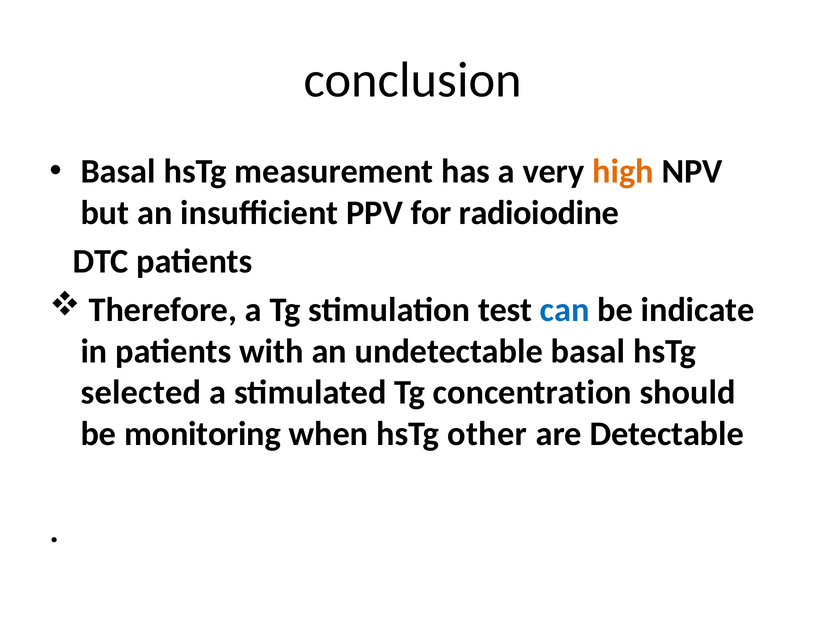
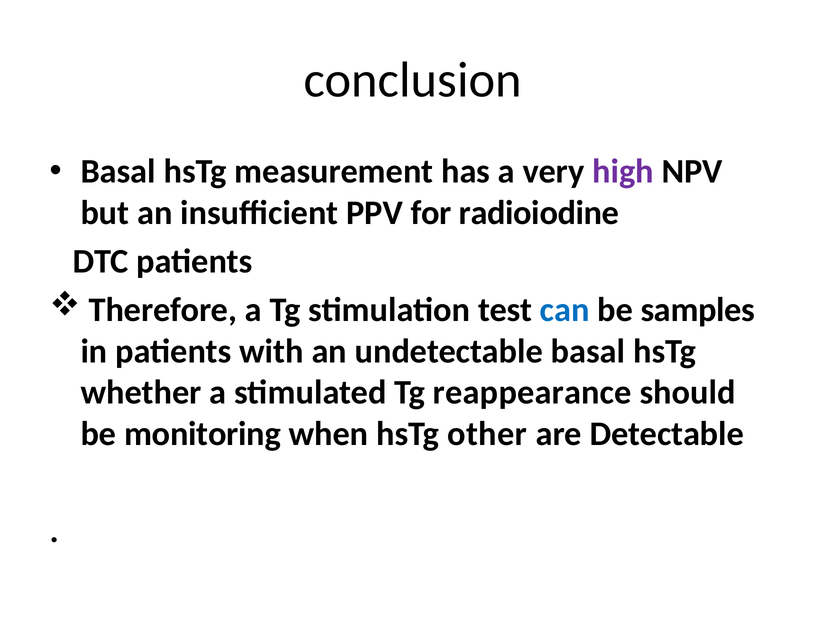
high colour: orange -> purple (623, 172)
indicate: indicate -> samples (698, 310)
selected: selected -> whether (141, 393)
concentration: concentration -> reappearance (532, 393)
